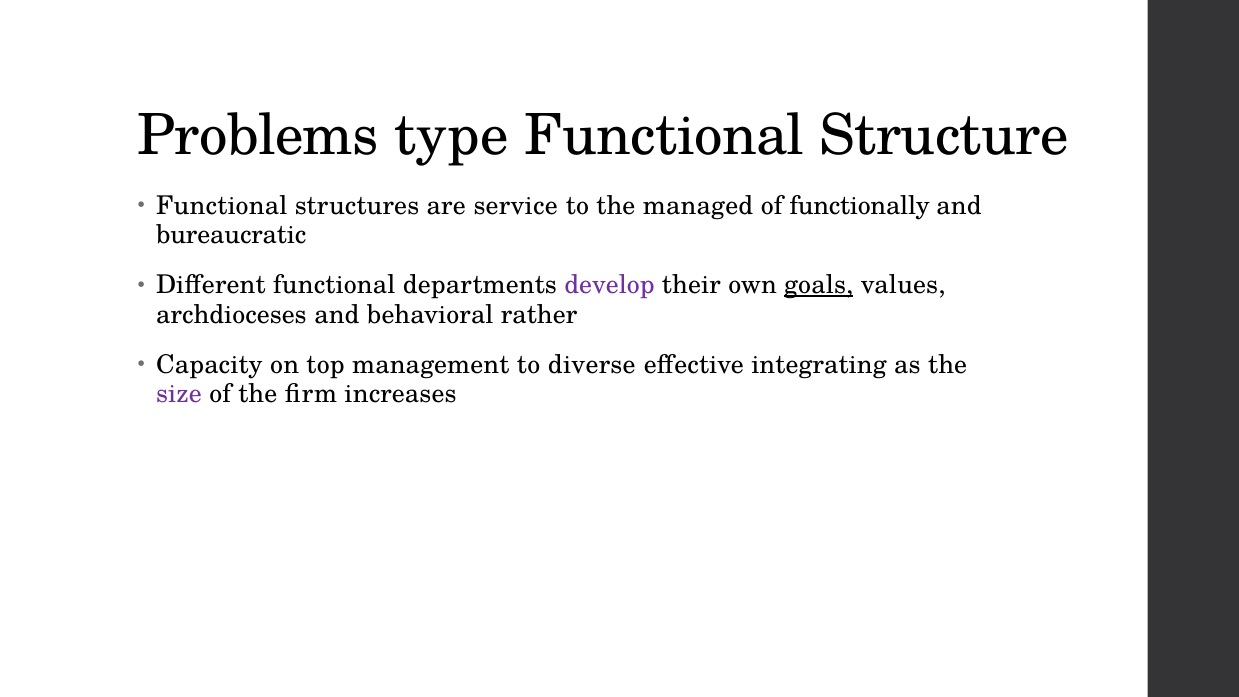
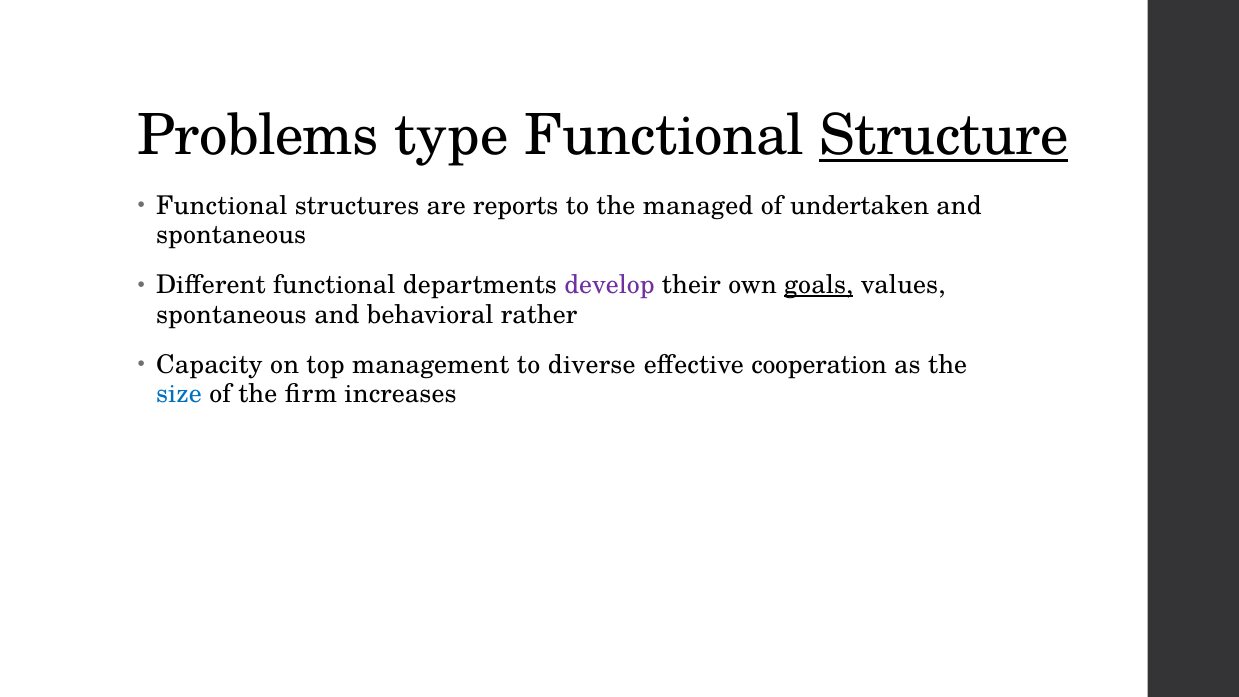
Structure underline: none -> present (944, 136)
service: service -> reports (516, 206)
functionally: functionally -> undertaken (860, 206)
bureaucratic: bureaucratic -> spontaneous (231, 235)
archdioceses: archdioceses -> spontaneous (231, 315)
integrating: integrating -> cooperation (819, 365)
size colour: purple -> blue (179, 394)
